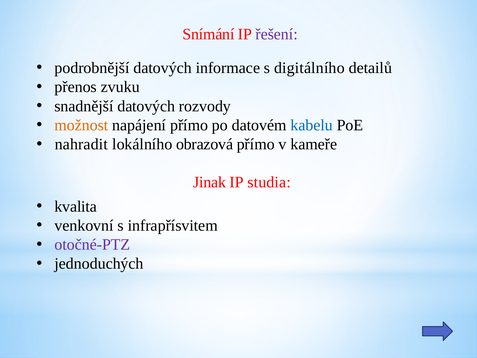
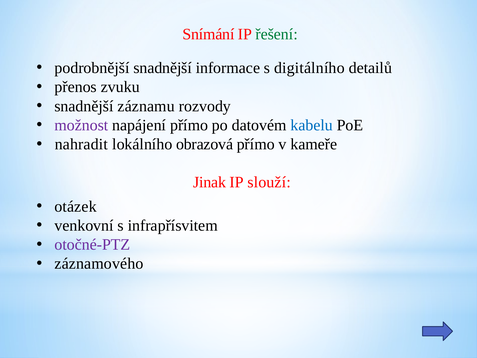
řešení colour: purple -> green (277, 34)
podrobnější datových: datových -> snadnější (163, 68)
snadnější datových: datových -> záznamu (146, 106)
možnost colour: orange -> purple (81, 125)
studia: studia -> slouží (269, 182)
kvalita: kvalita -> otázek (76, 206)
jednoduchých: jednoduchých -> záznamového (99, 264)
